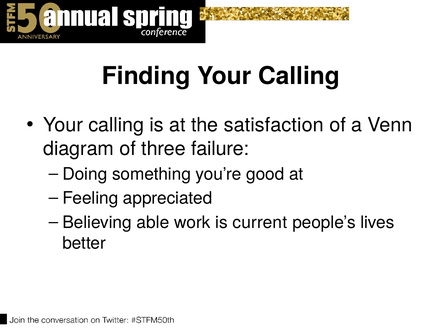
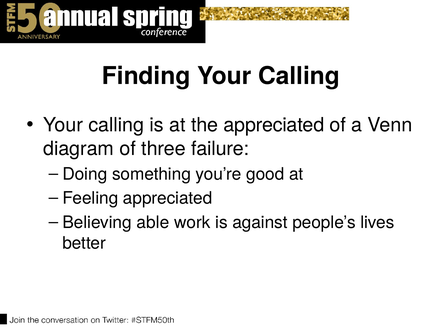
the satisfaction: satisfaction -> appreciated (274, 125)
current: current -> against (260, 222)
